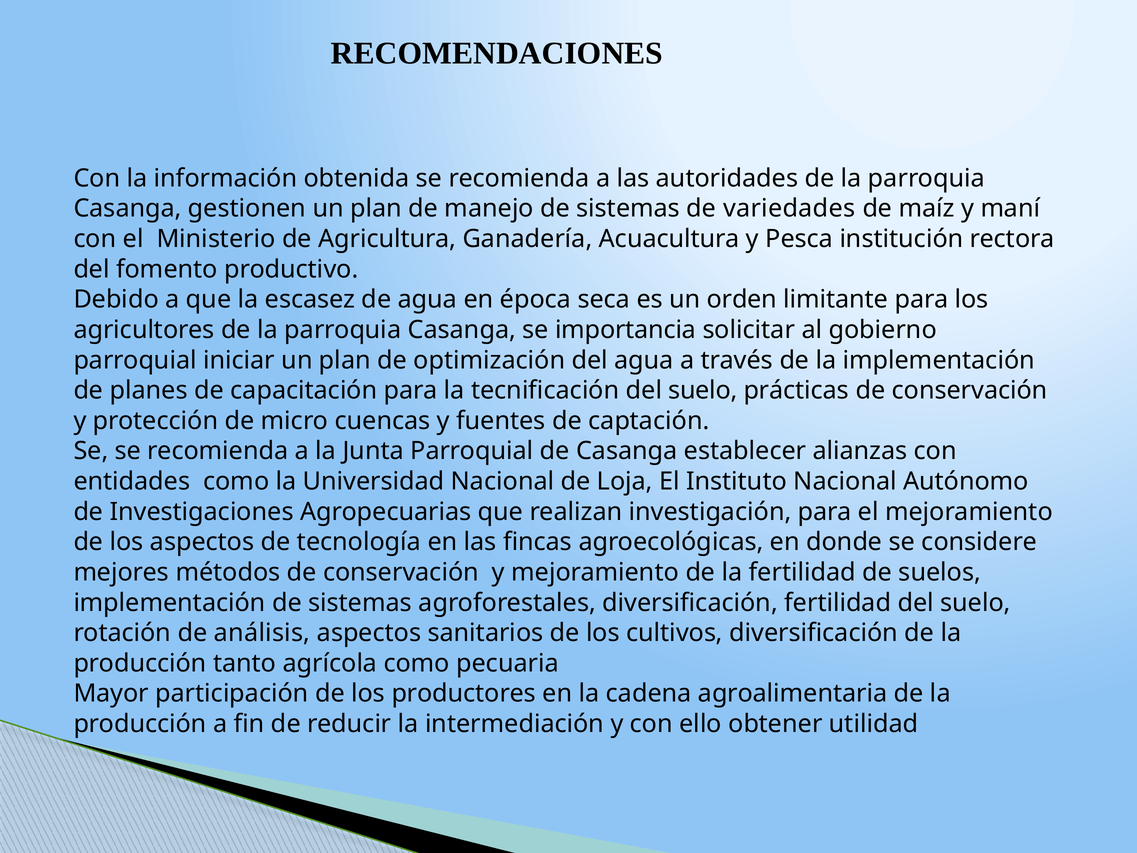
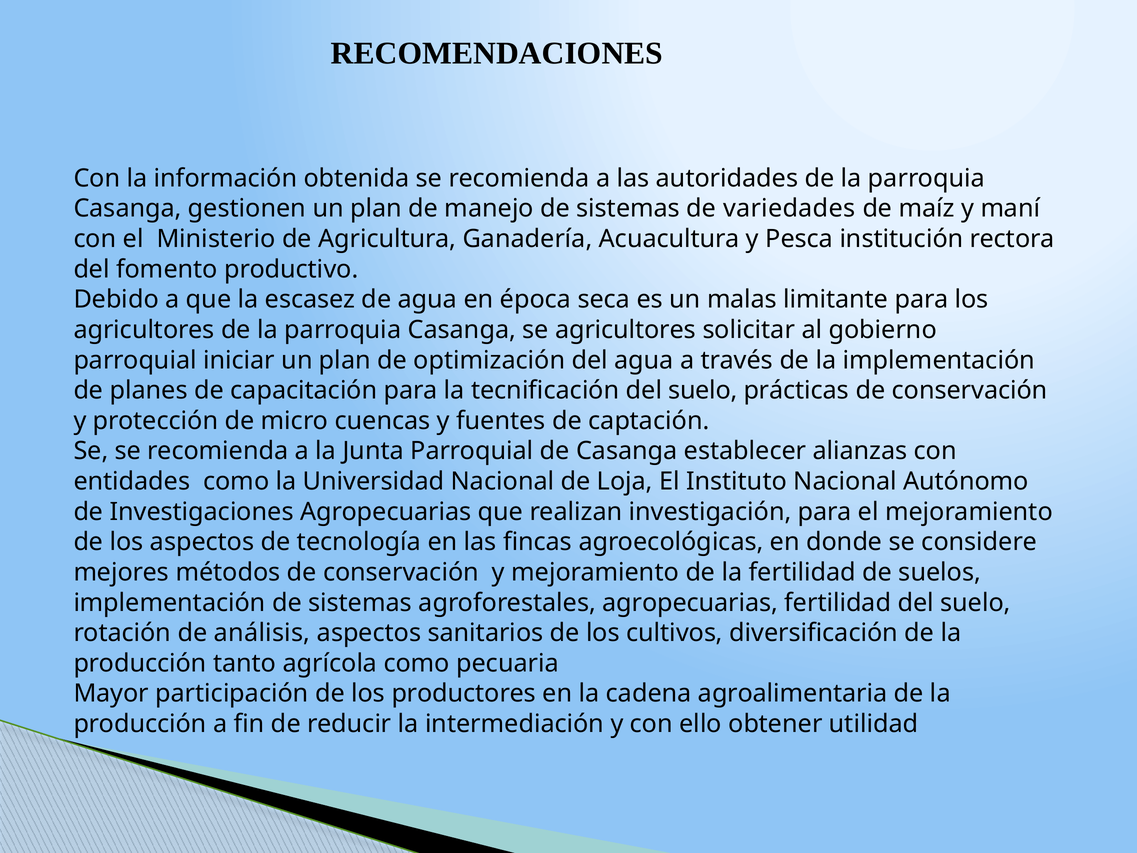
orden: orden -> malas (742, 299)
se importancia: importancia -> agricultores (626, 330)
agroforestales diversificación: diversificación -> agropecuarias (690, 603)
